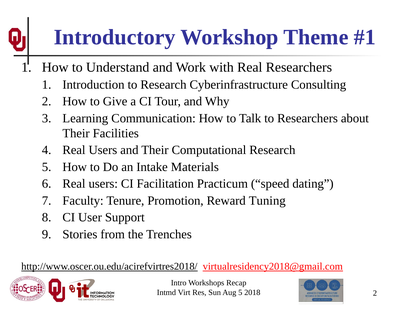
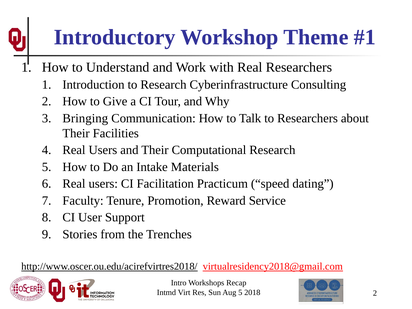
Learning: Learning -> Bringing (85, 118)
Tuning: Tuning -> Service (267, 201)
